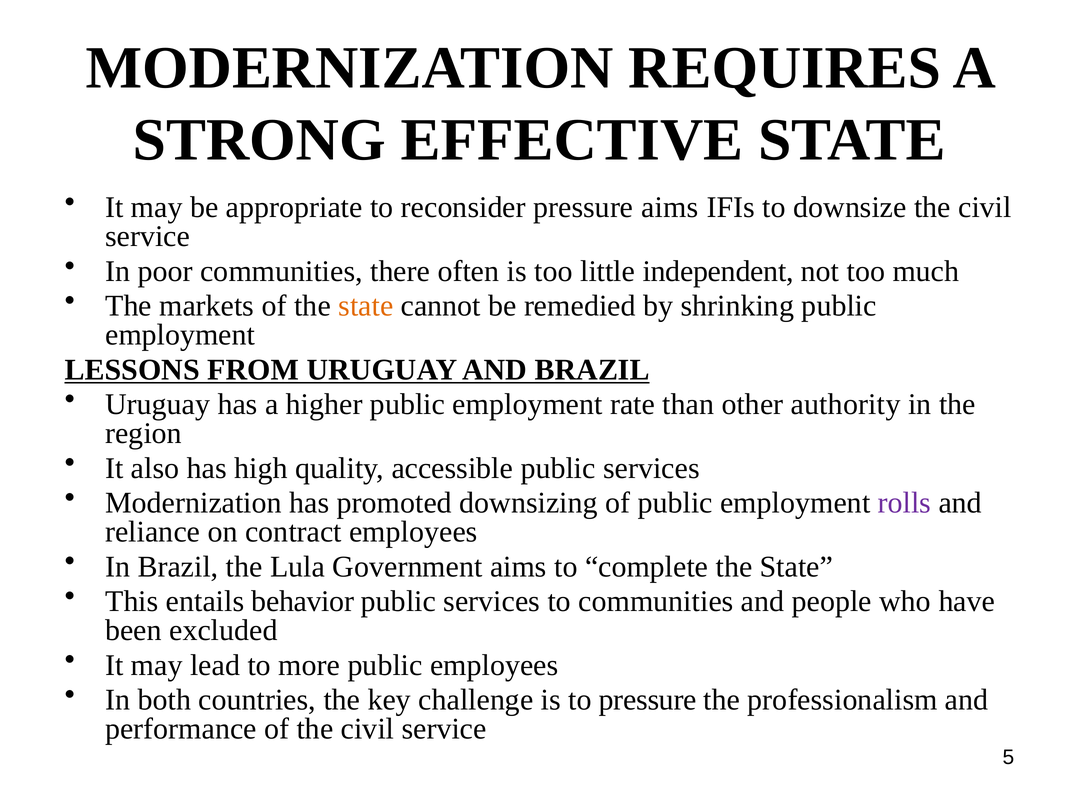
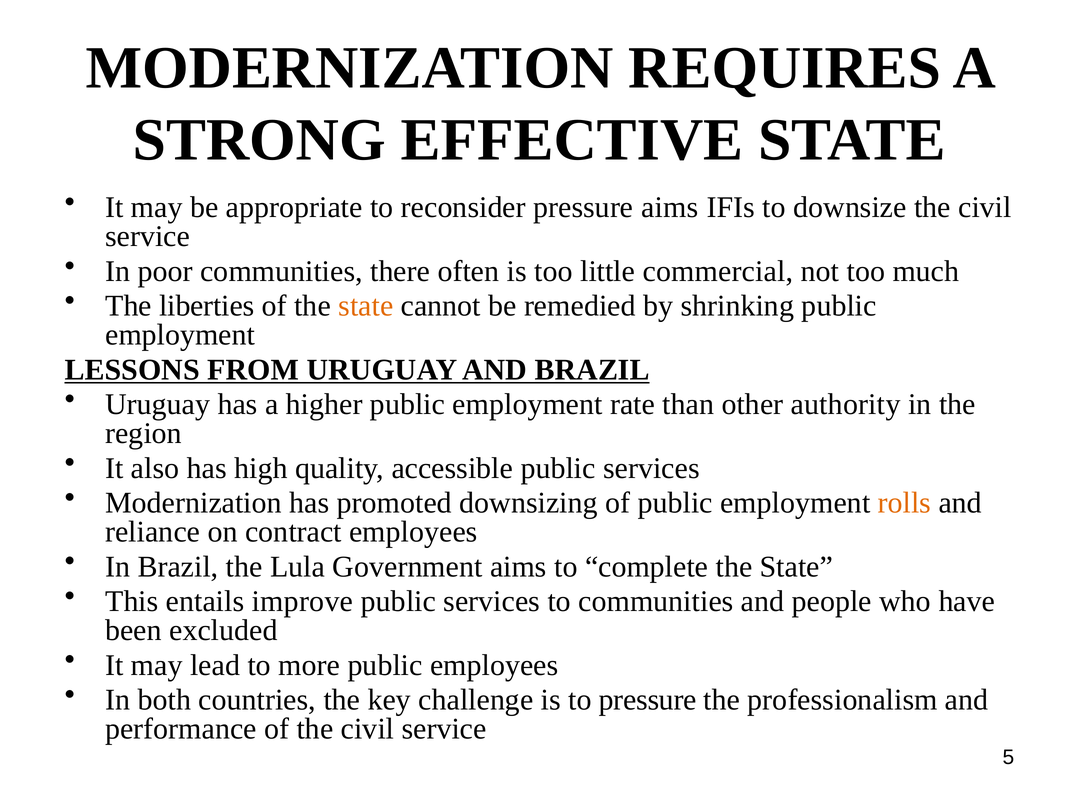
independent: independent -> commercial (718, 271)
markets: markets -> liberties (207, 306)
rolls colour: purple -> orange (904, 503)
behavior: behavior -> improve (302, 601)
